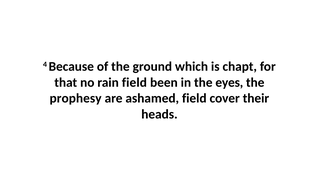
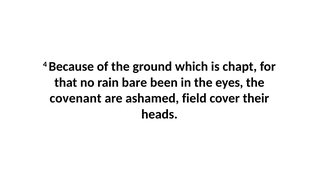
rain field: field -> bare (134, 83)
prophesy: prophesy -> covenant (76, 99)
